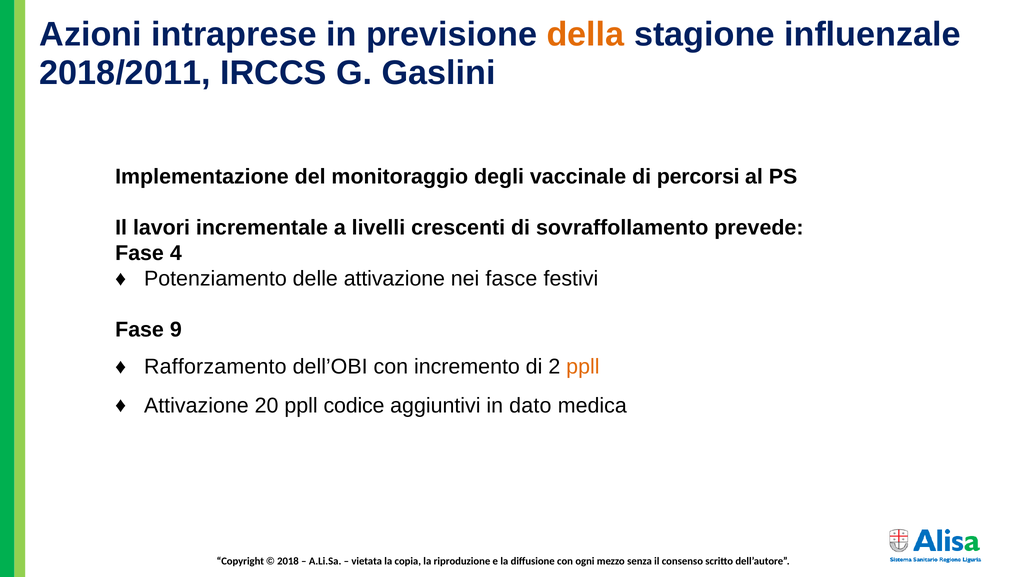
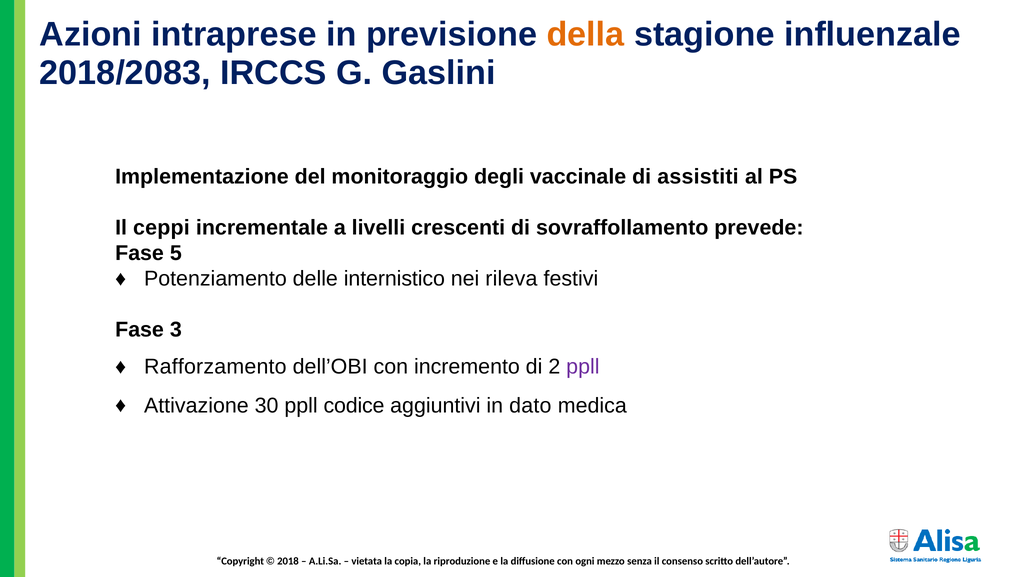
2018/2011: 2018/2011 -> 2018/2083 (125, 73)
percorsi: percorsi -> assistiti (698, 177)
lavori: lavori -> ceppi (161, 228)
4: 4 -> 5 (176, 253)
delle attivazione: attivazione -> internistico (394, 279)
fasce: fasce -> rileva (511, 279)
9: 9 -> 3 (176, 330)
ppll colour: orange -> purple (583, 367)
20: 20 -> 30 (267, 406)
